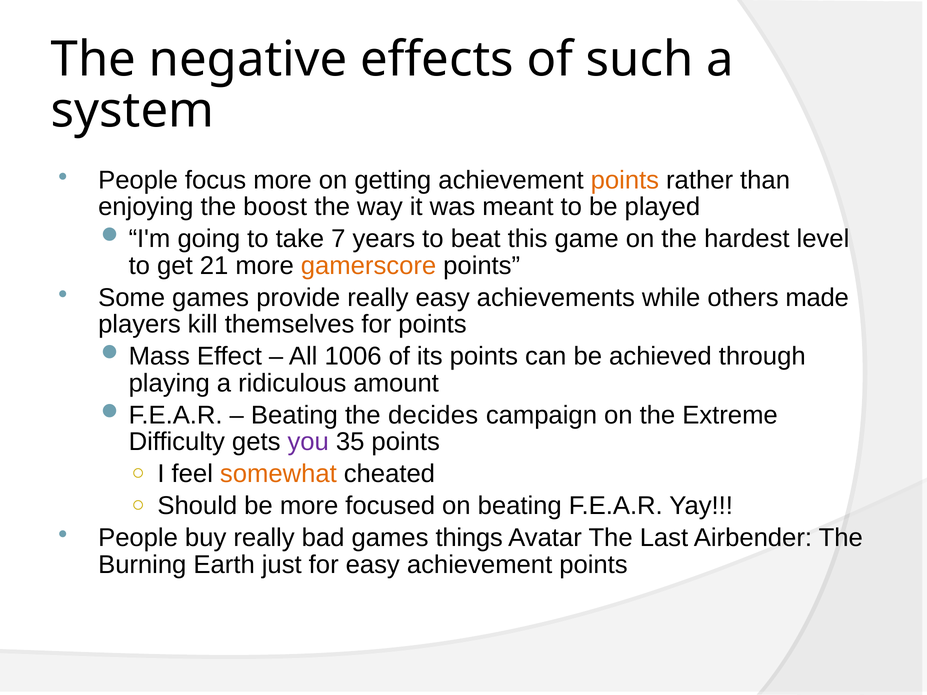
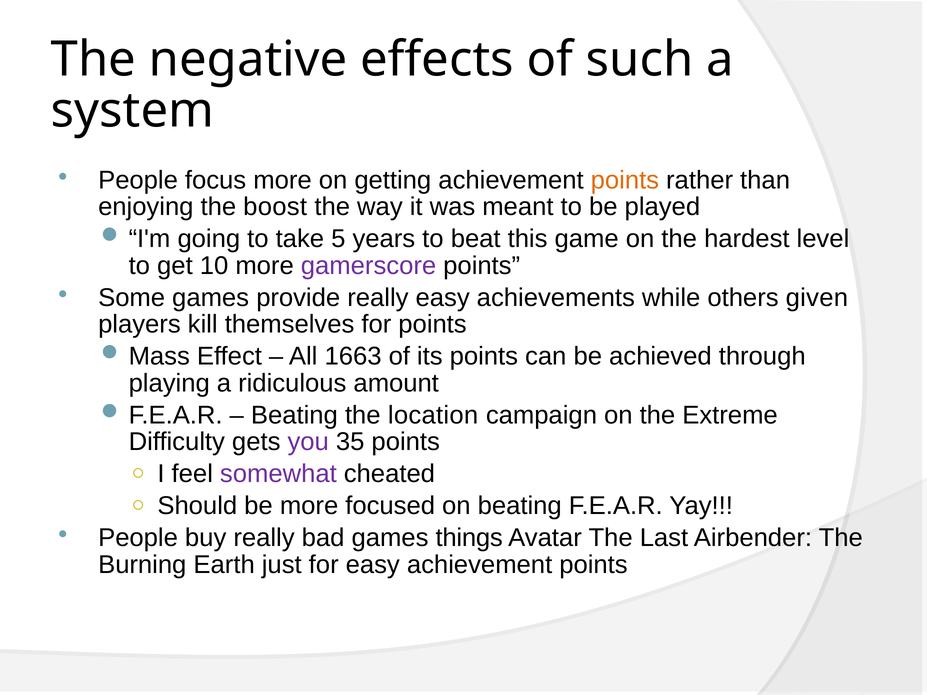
7: 7 -> 5 (338, 239)
21: 21 -> 10 (214, 266)
gamerscore colour: orange -> purple (369, 266)
made: made -> given (817, 298)
1006: 1006 -> 1663 (353, 357)
decides: decides -> location (433, 415)
somewhat colour: orange -> purple (278, 474)
